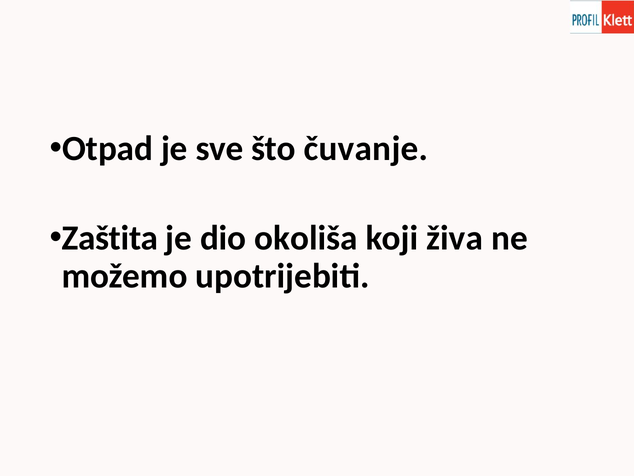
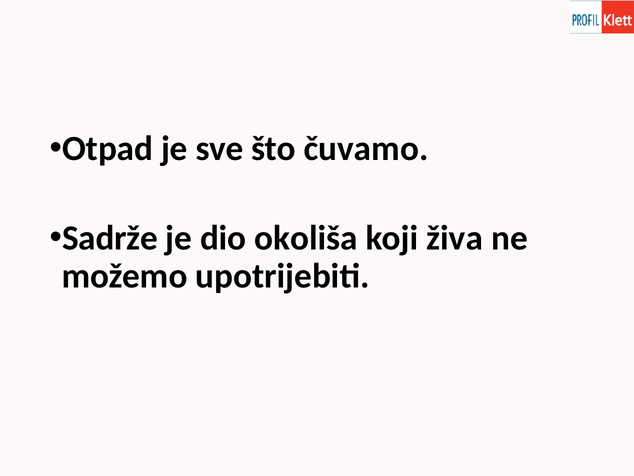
čuvanje: čuvanje -> čuvamo (366, 149)
Zaštita: Zaštita -> Sadrže (110, 238)
